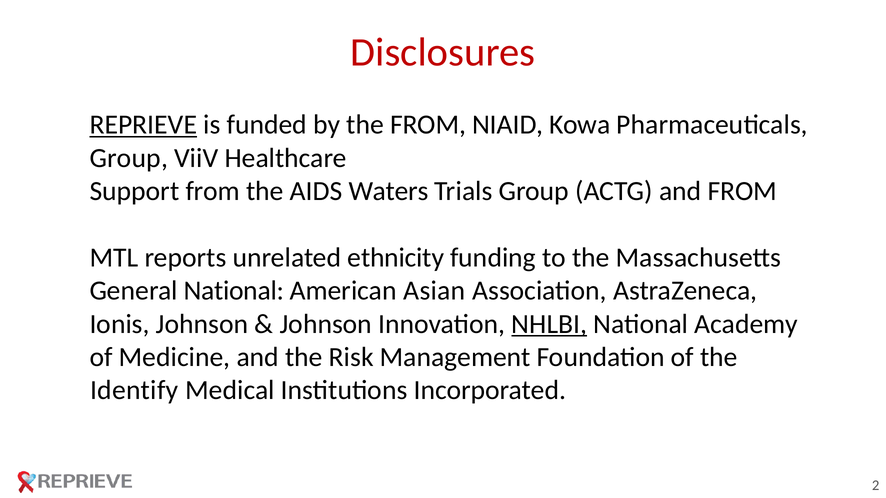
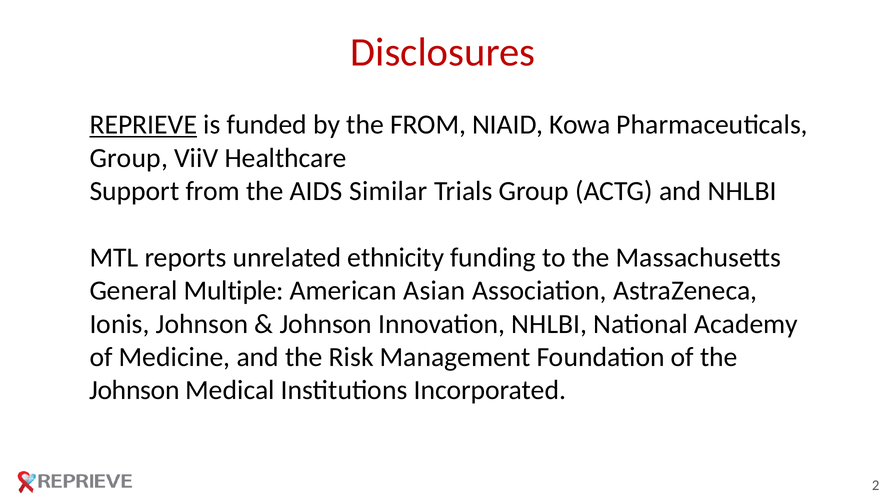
Waters: Waters -> Similar (388, 191)
and FROM: FROM -> NHLBI (742, 191)
General National: National -> Multiple (234, 291)
NHLBI underline: present -> none (549, 324)
Identify: Identify -> Johnson (134, 391)
